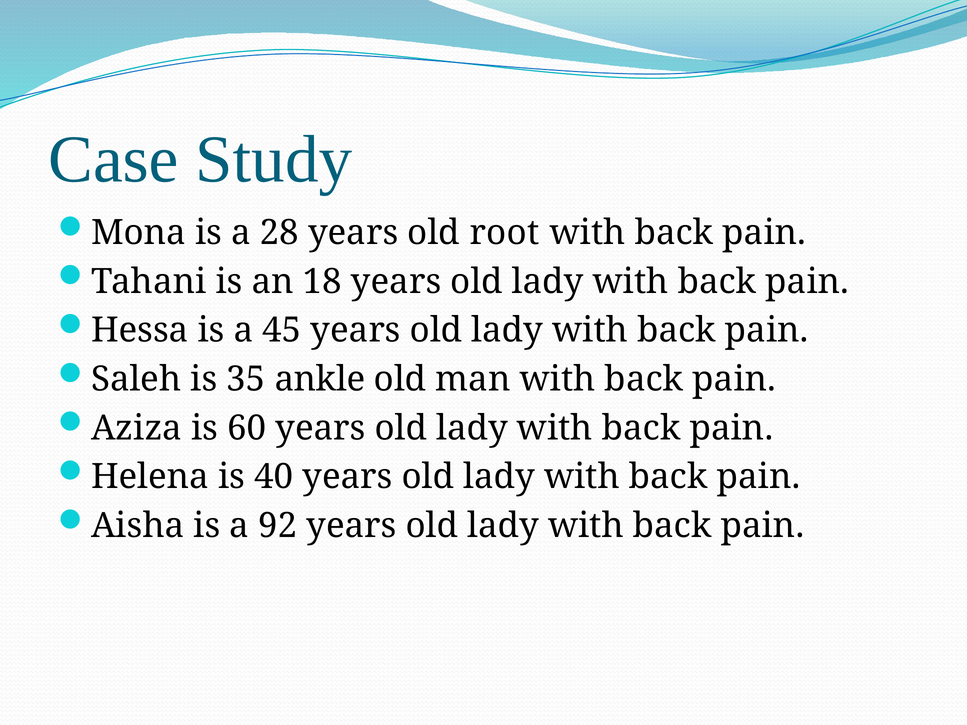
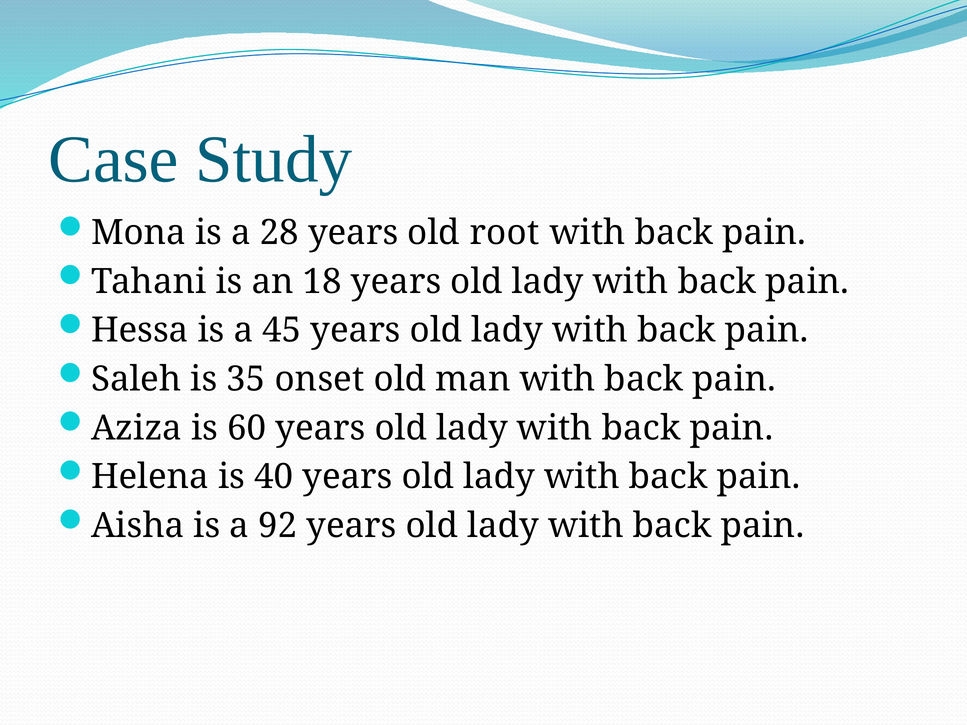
ankle: ankle -> onset (320, 379)
